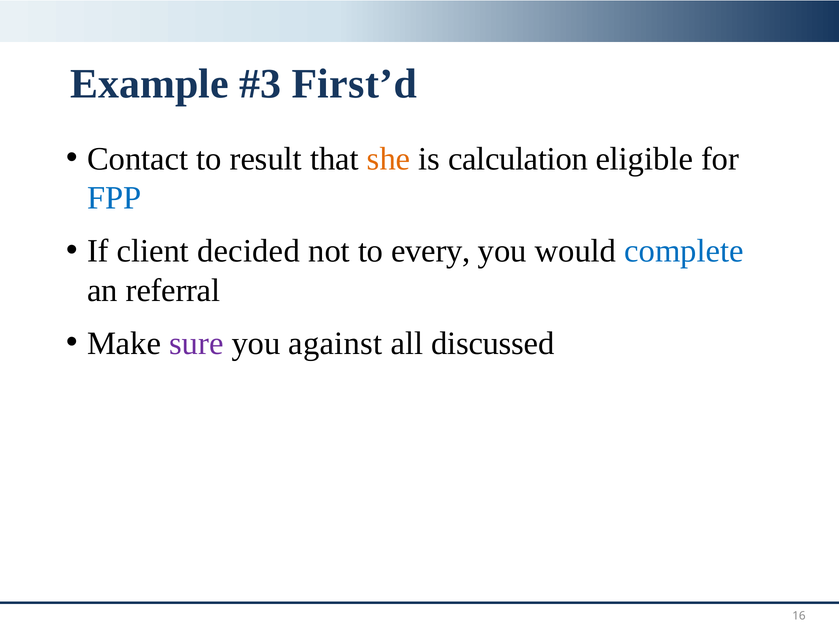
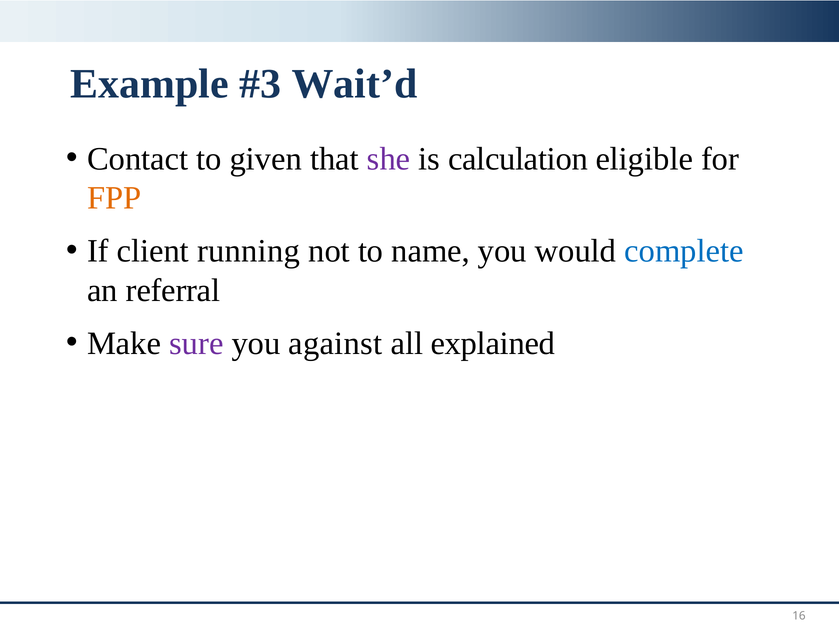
First’d: First’d -> Wait’d (354, 84)
result: result -> given (266, 159)
she colour: orange -> purple (389, 159)
FPP colour: blue -> orange (114, 198)
decided: decided -> running (249, 251)
every: every -> name (431, 251)
discussed: discussed -> explained (493, 344)
